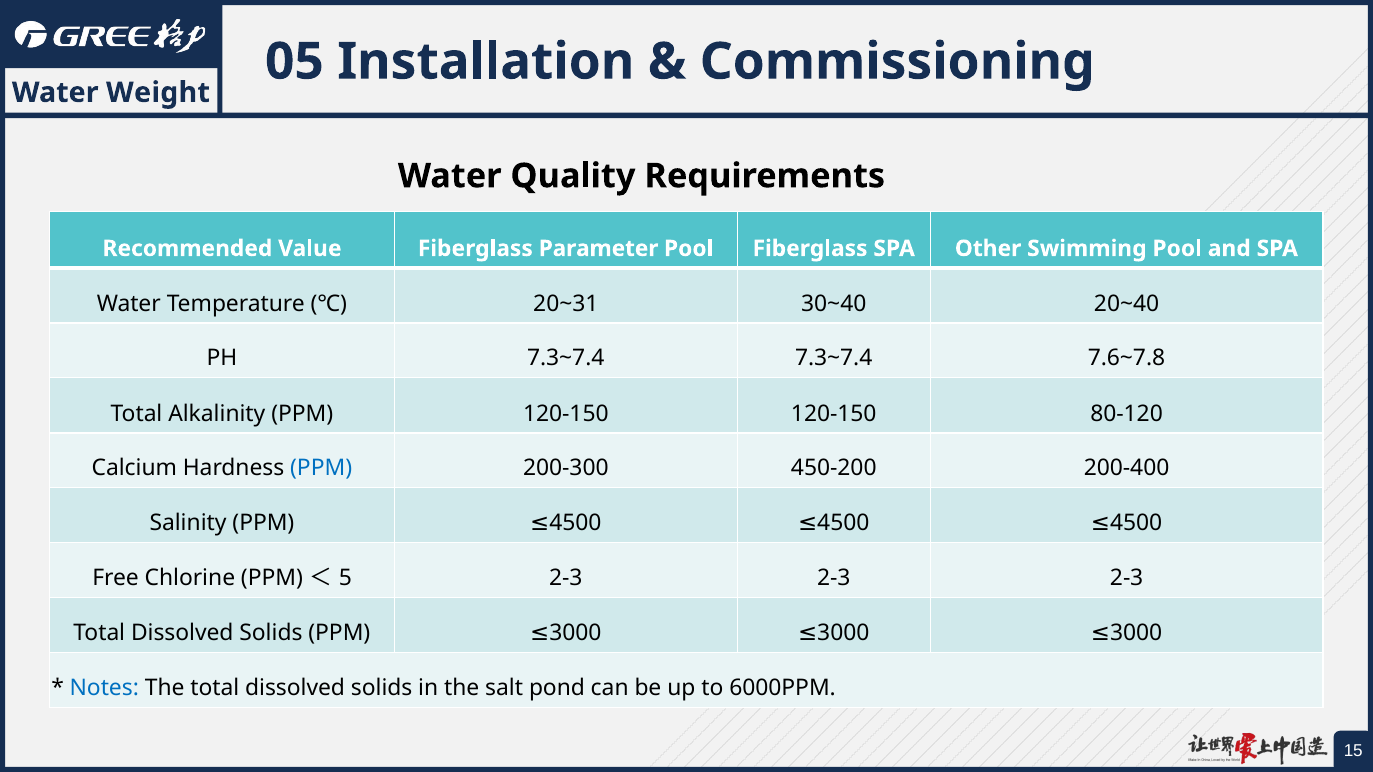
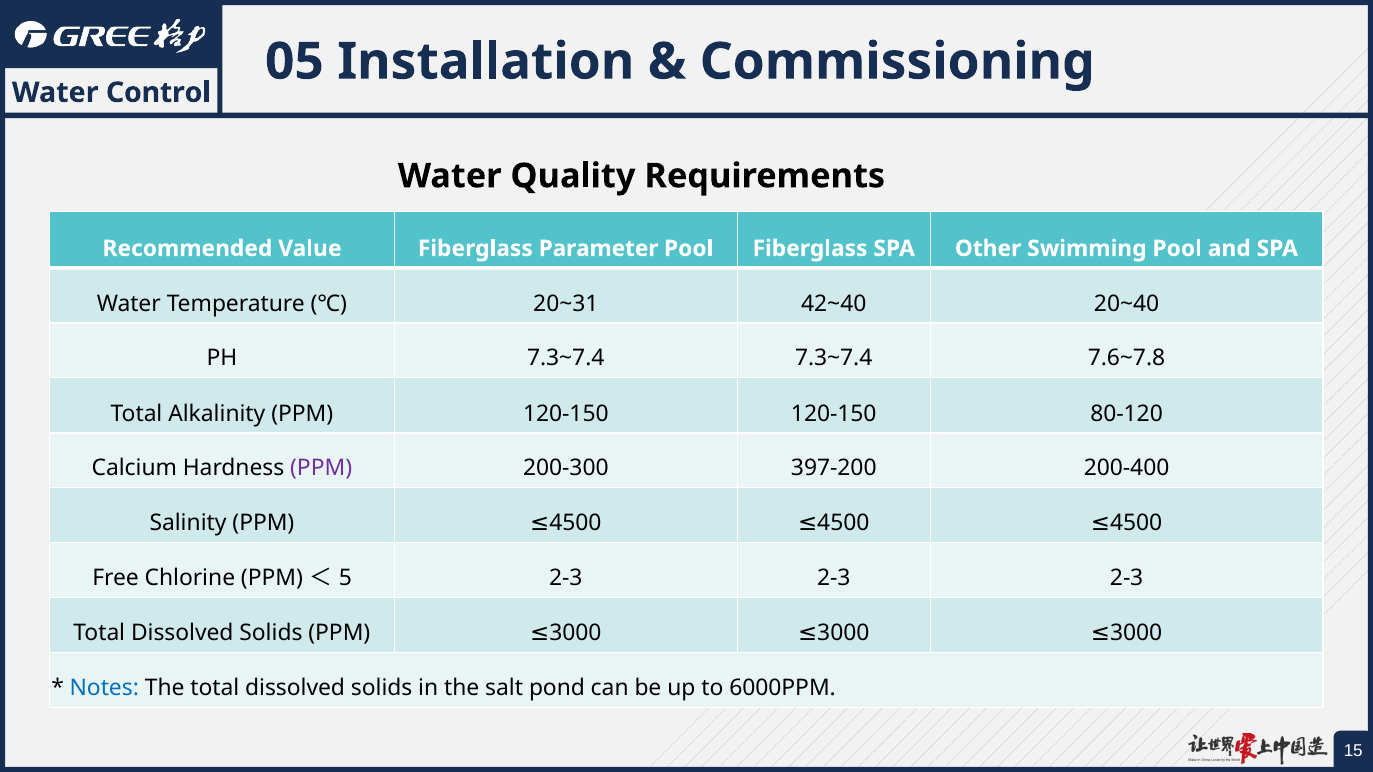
Weight: Weight -> Control (158, 93)
30~40: 30~40 -> 42~40 (834, 304)
PPM colour: blue -> purple (321, 469)
450-200: 450-200 -> 397-200 (834, 469)
